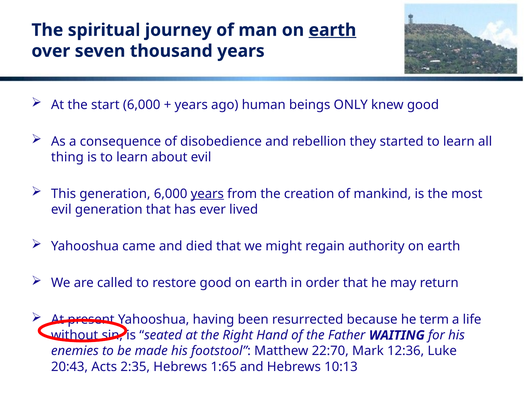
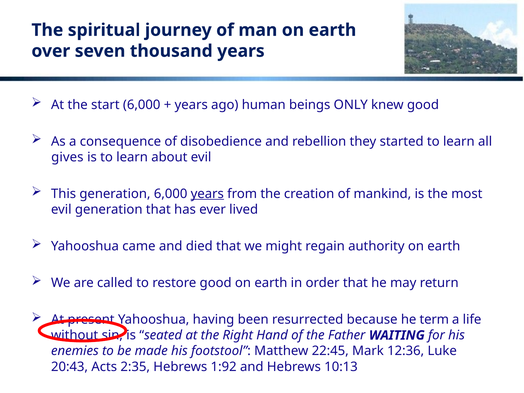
earth underline: present -> none (332, 30)
thing: thing -> gives (67, 157)
22:70: 22:70 -> 22:45 (330, 351)
1:65: 1:65 -> 1:92 (224, 367)
